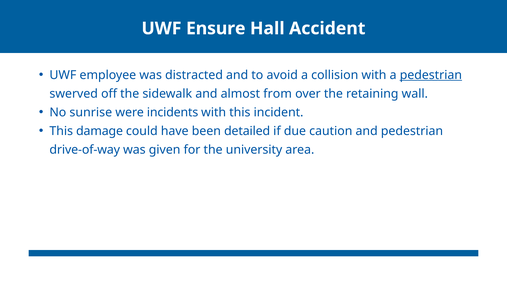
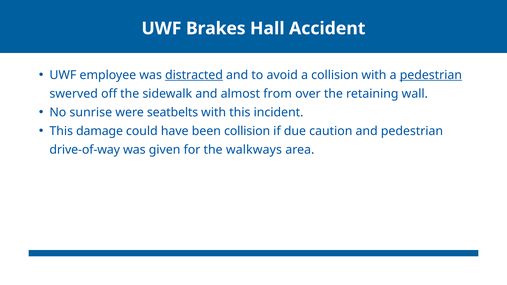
Ensure: Ensure -> Brakes (216, 28)
distracted underline: none -> present (194, 75)
incidents: incidents -> seatbelts (173, 113)
been detailed: detailed -> collision (247, 131)
university: university -> walkways (254, 150)
